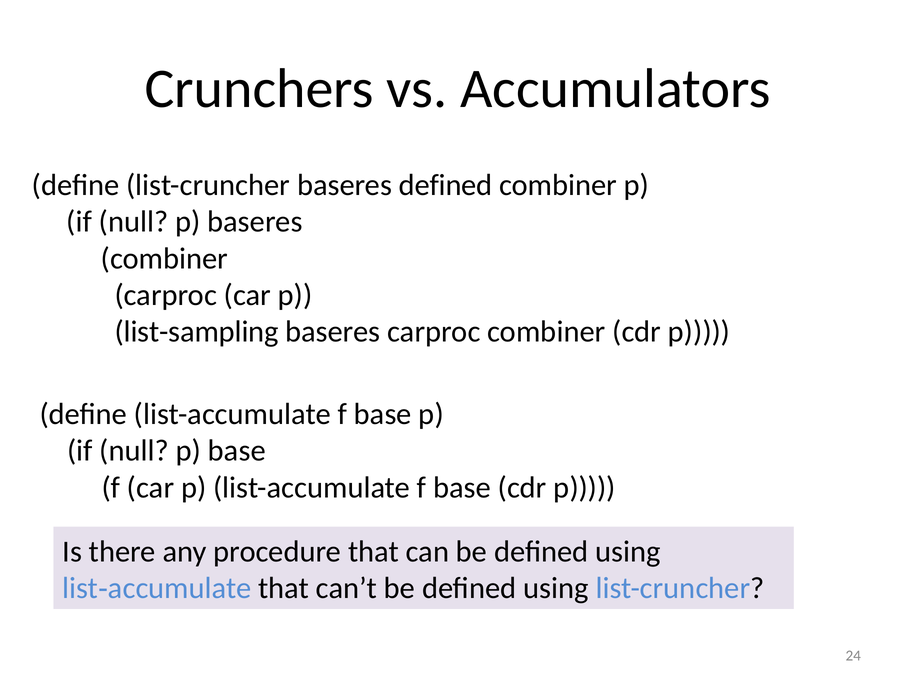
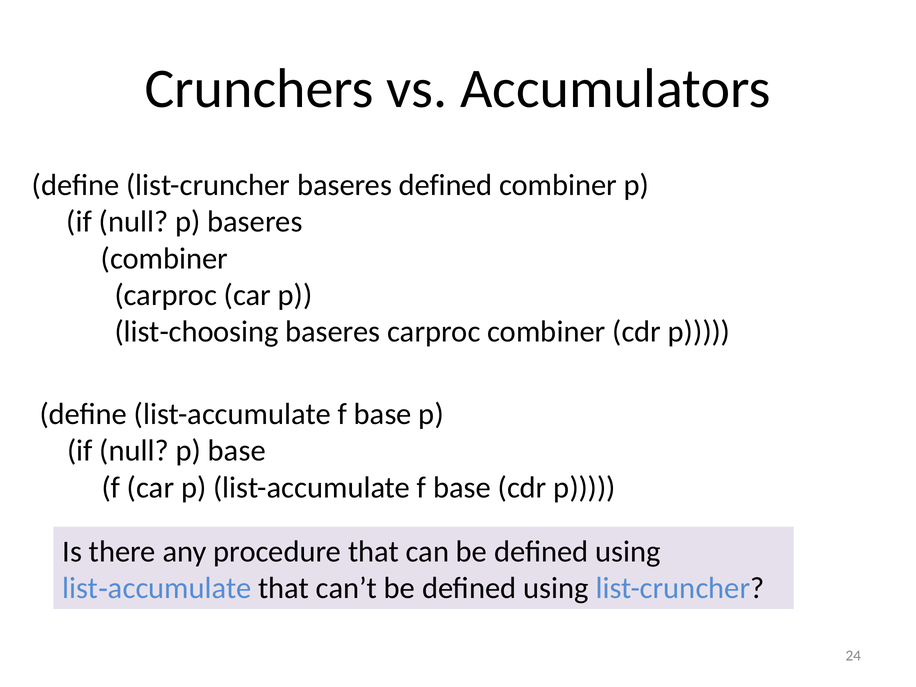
list-sampling: list-sampling -> list-choosing (197, 332)
